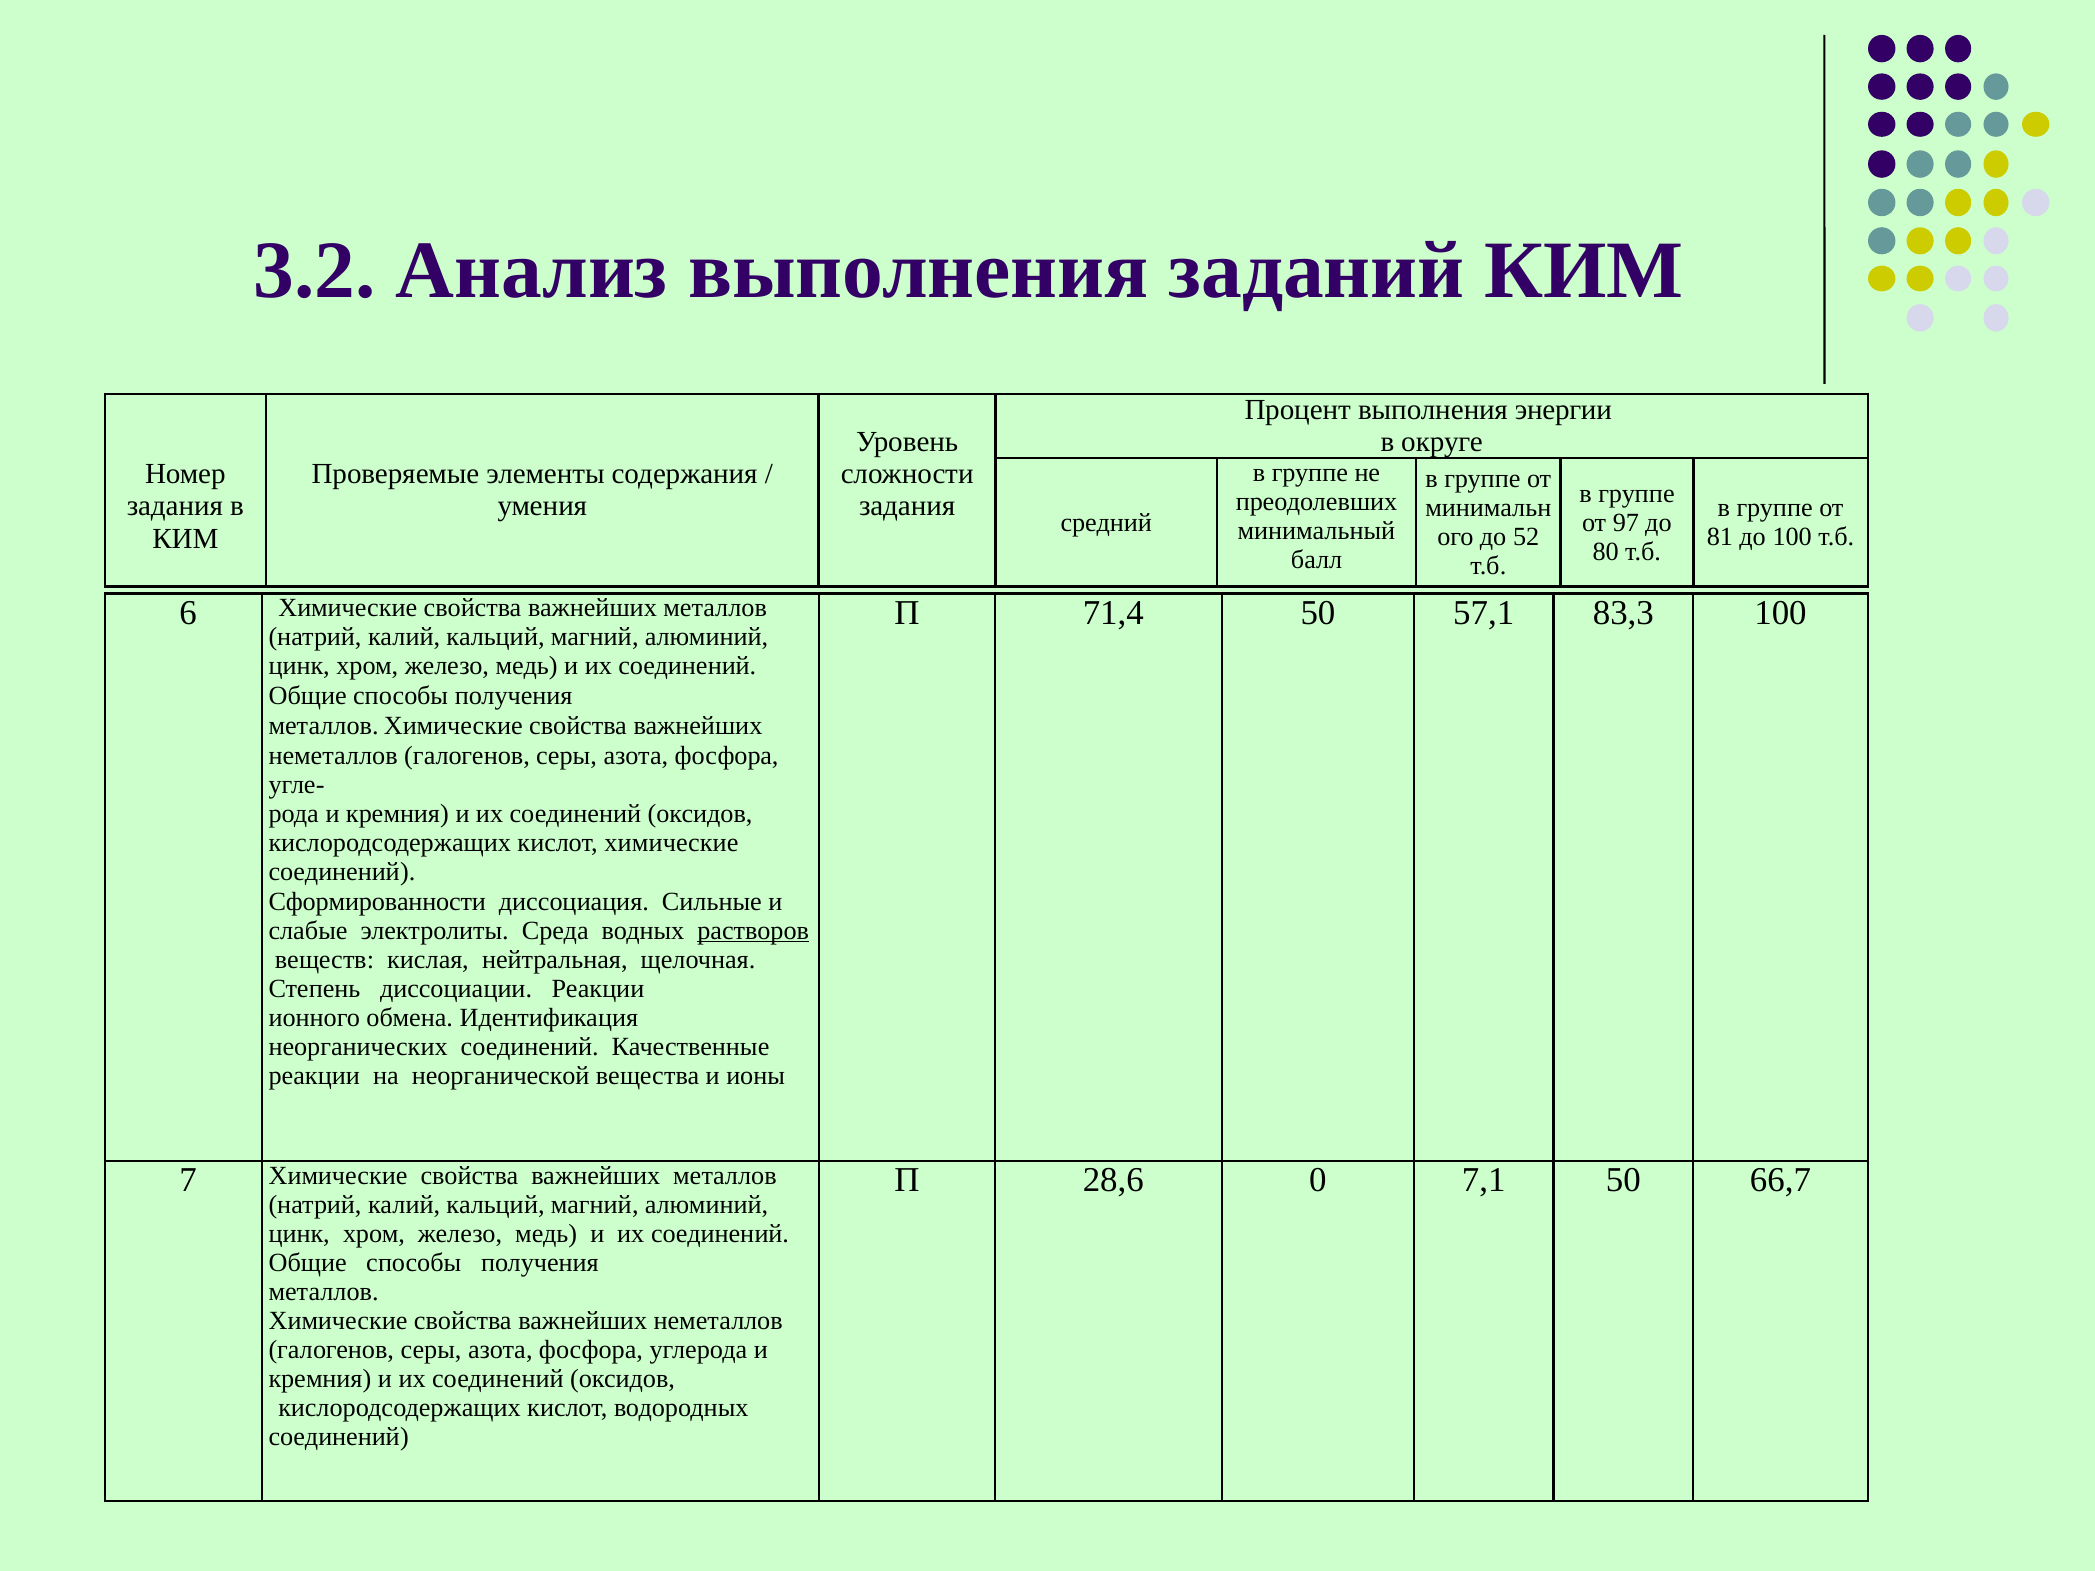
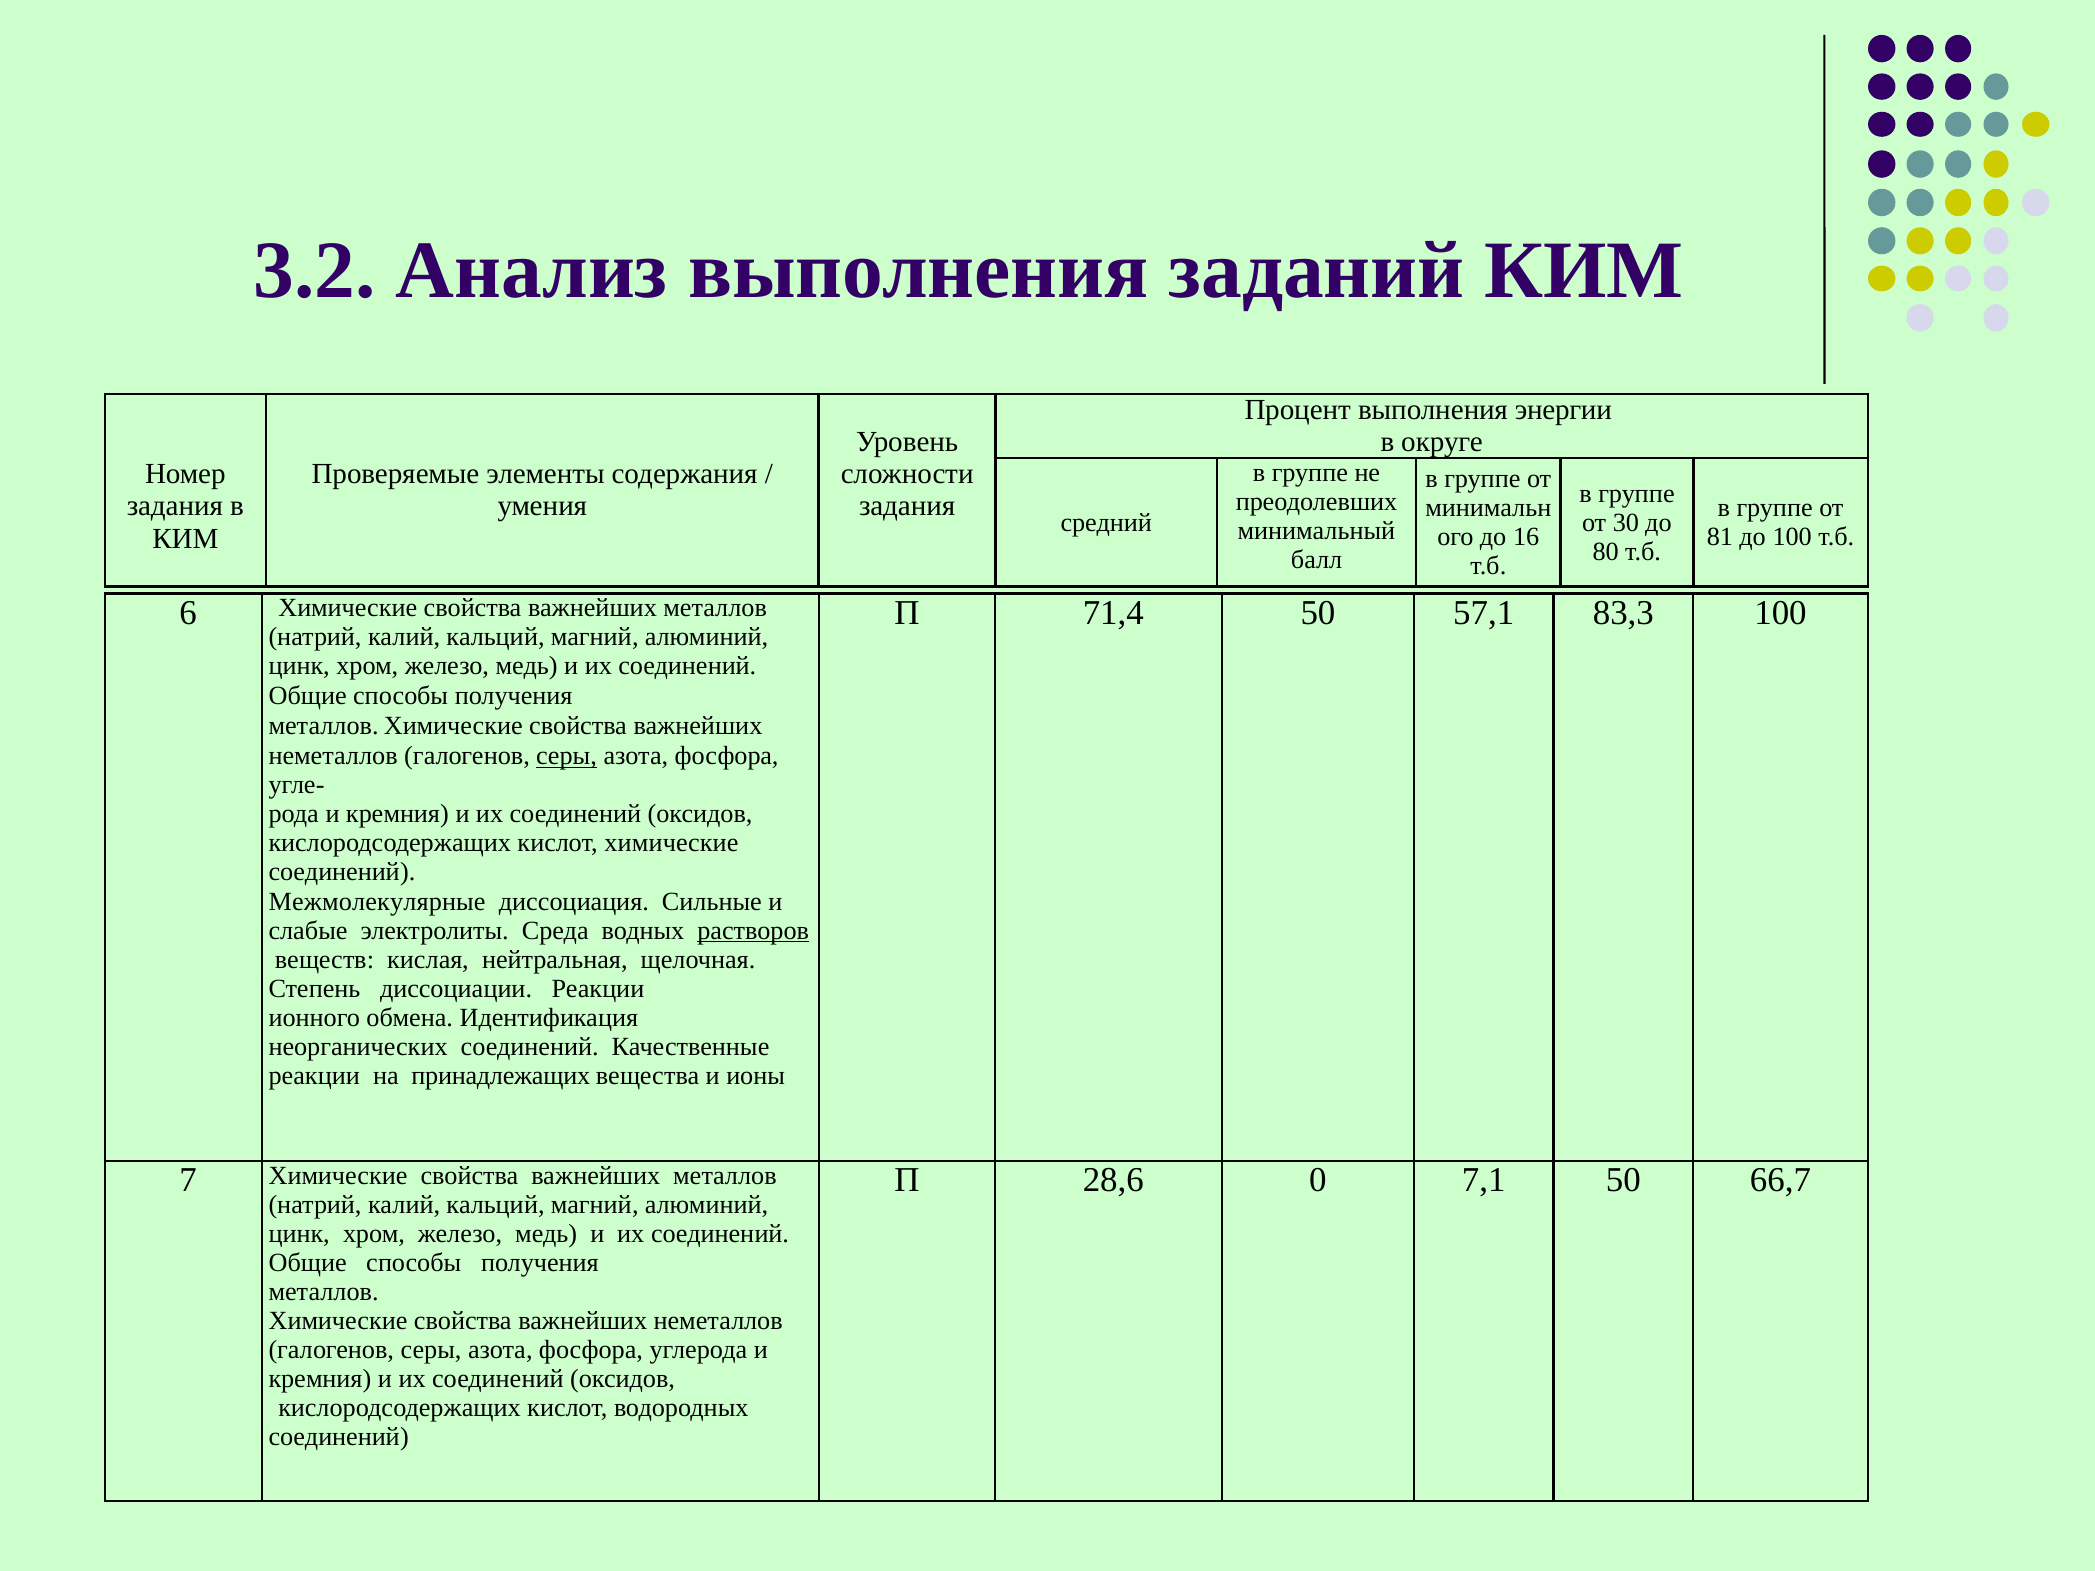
97: 97 -> 30 (1626, 523)
52: 52 -> 16 (1526, 537)
серы underline: none -> present (567, 756)
Сформированности: Сформированности -> Межмолекулярные (377, 902)
неорганической: неорганической -> принадлежащих (501, 1076)
